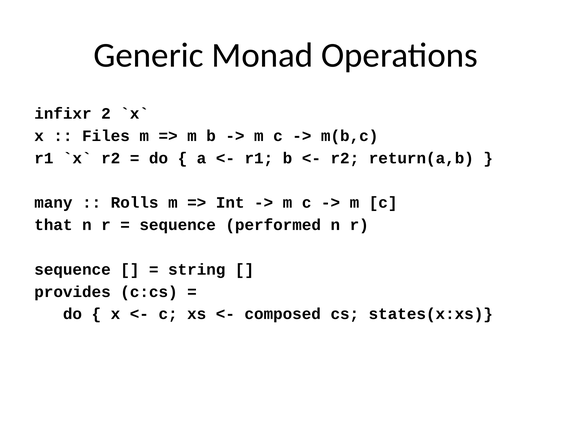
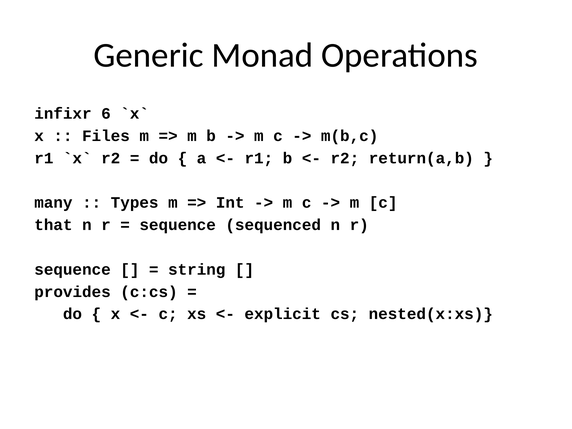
2: 2 -> 6 (106, 114)
Rolls: Rolls -> Types (135, 203)
performed: performed -> sequenced (273, 225)
composed: composed -> explicit (283, 314)
states(x:xs: states(x:xs -> nested(x:xs (431, 314)
